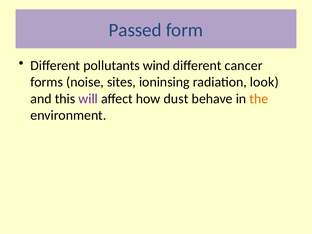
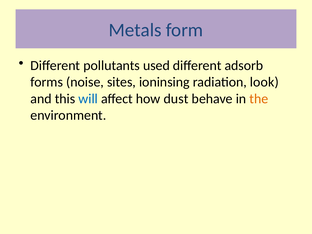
Passed: Passed -> Metals (135, 30)
wind: wind -> used (156, 65)
cancer: cancer -> adsorb (244, 65)
will colour: purple -> blue (88, 99)
